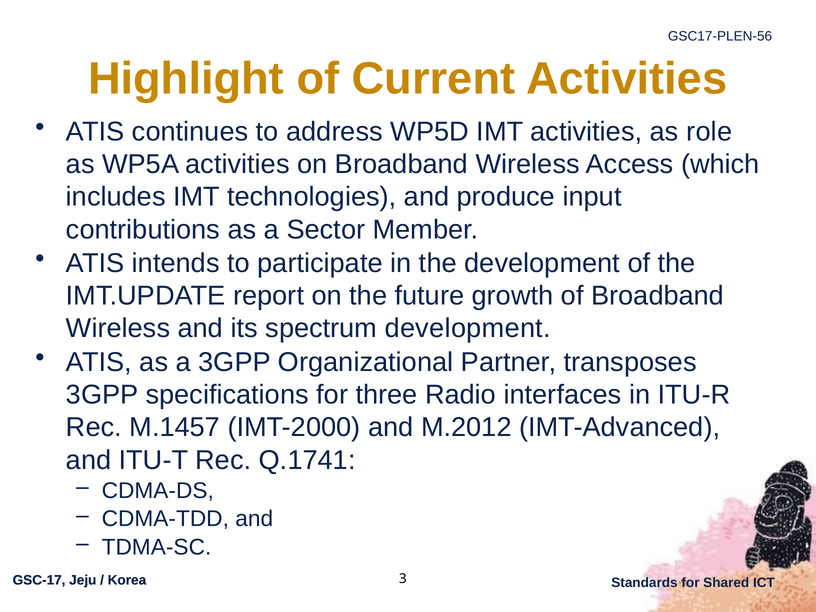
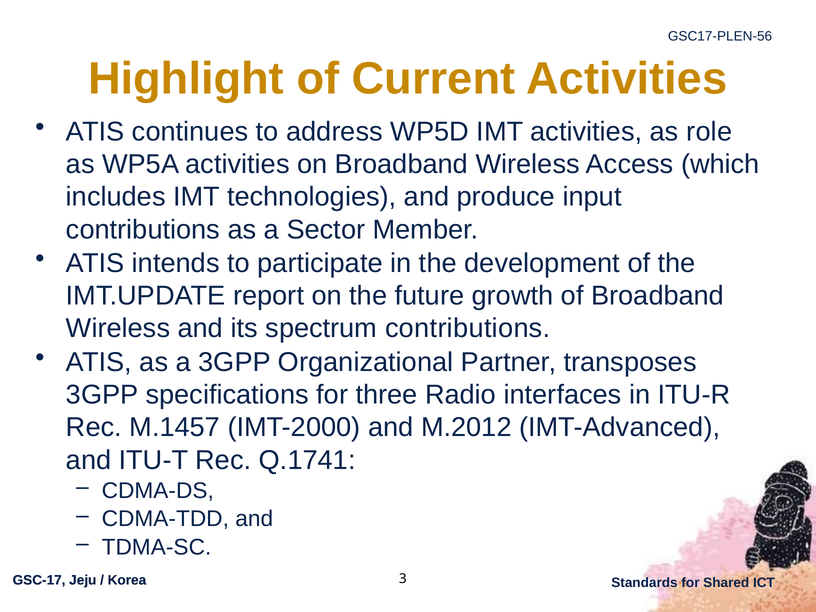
spectrum development: development -> contributions (468, 329)
